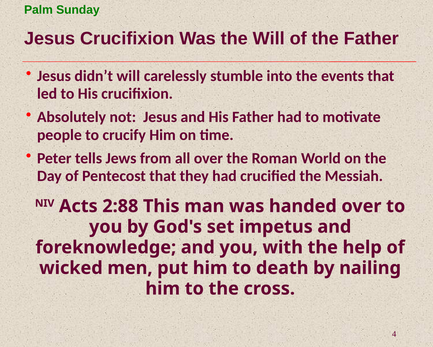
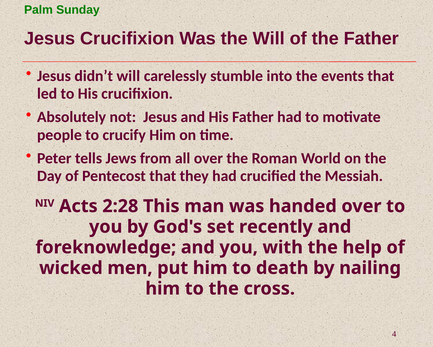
2:88: 2:88 -> 2:28 (120, 206)
impetus: impetus -> recently (276, 226)
